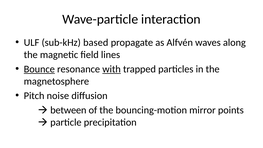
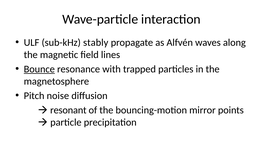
based: based -> stably (96, 42)
with underline: present -> none (112, 69)
between: between -> resonant (68, 110)
